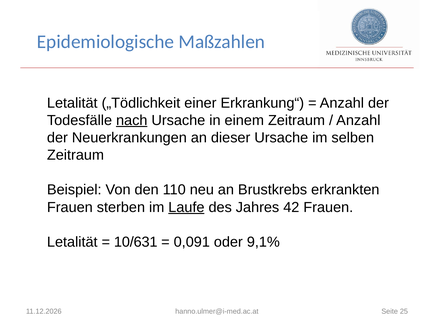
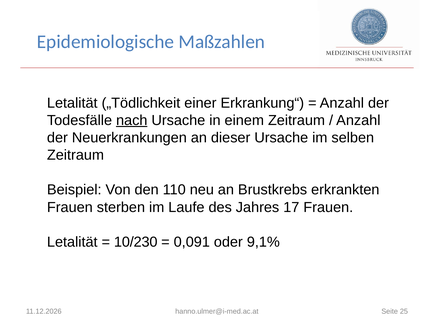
Laufe underline: present -> none (186, 207)
42: 42 -> 17 (291, 207)
10/631: 10/631 -> 10/230 (136, 242)
